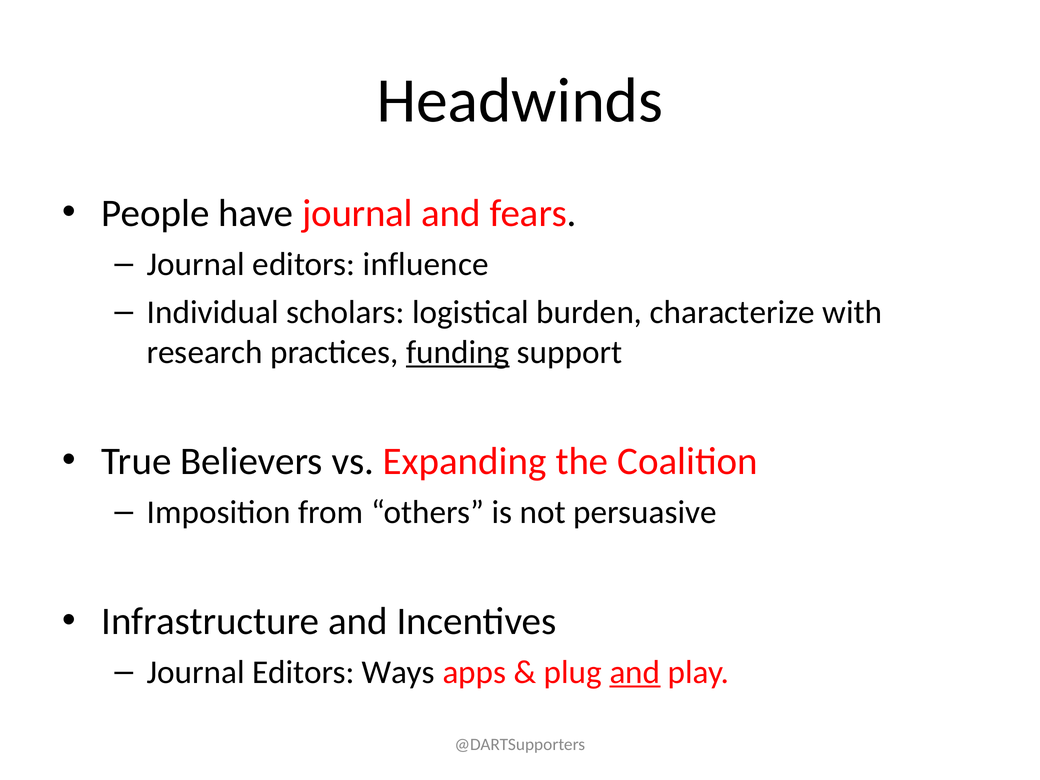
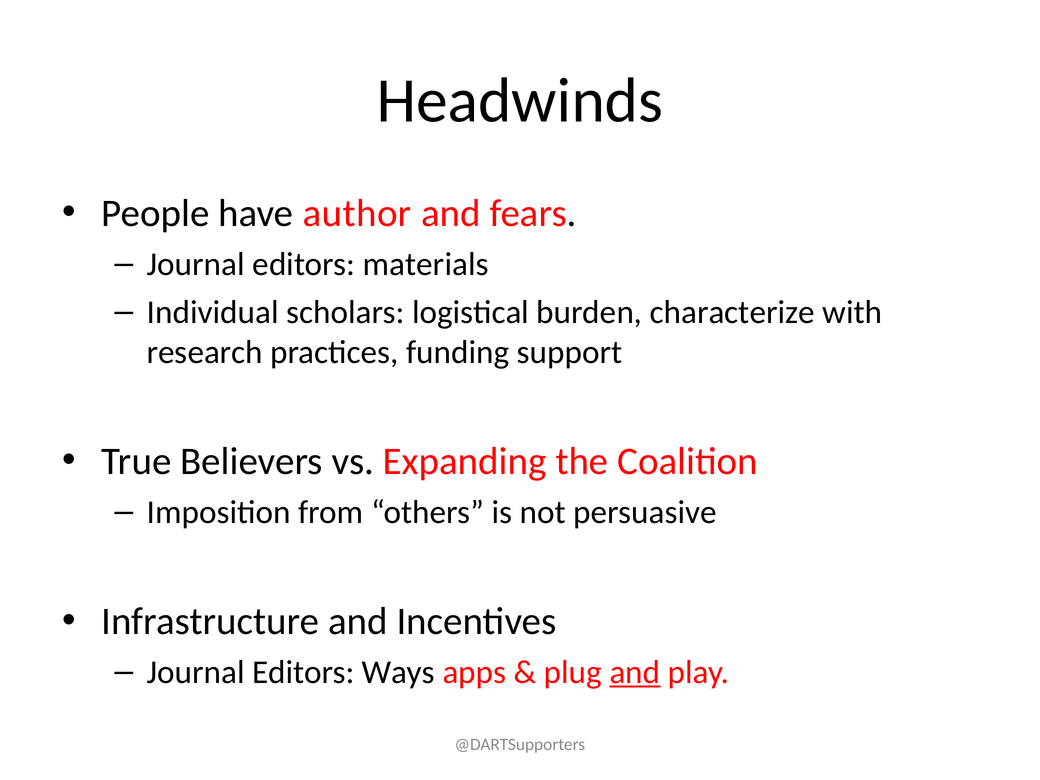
have journal: journal -> author (357, 213)
influence: influence -> materials (426, 264)
funding underline: present -> none (458, 352)
